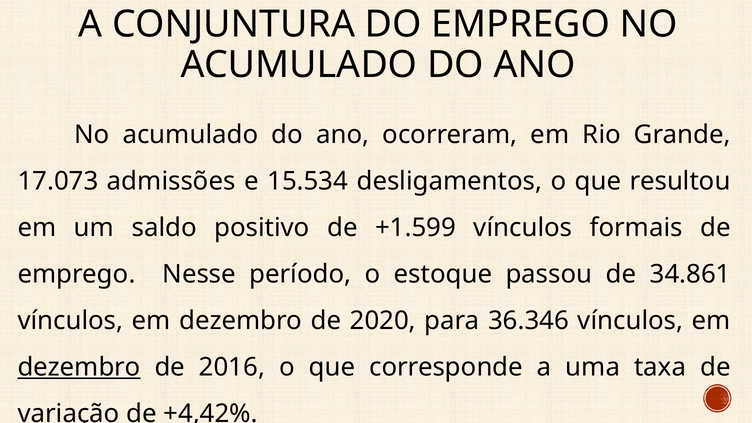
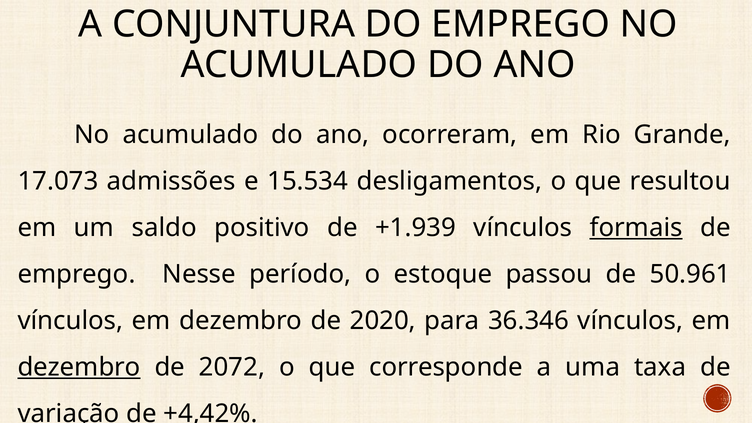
+1.599: +1.599 -> +1.939 (415, 228)
formais underline: none -> present (636, 228)
34.861: 34.861 -> 50.961 (690, 274)
2016: 2016 -> 2072 (232, 367)
